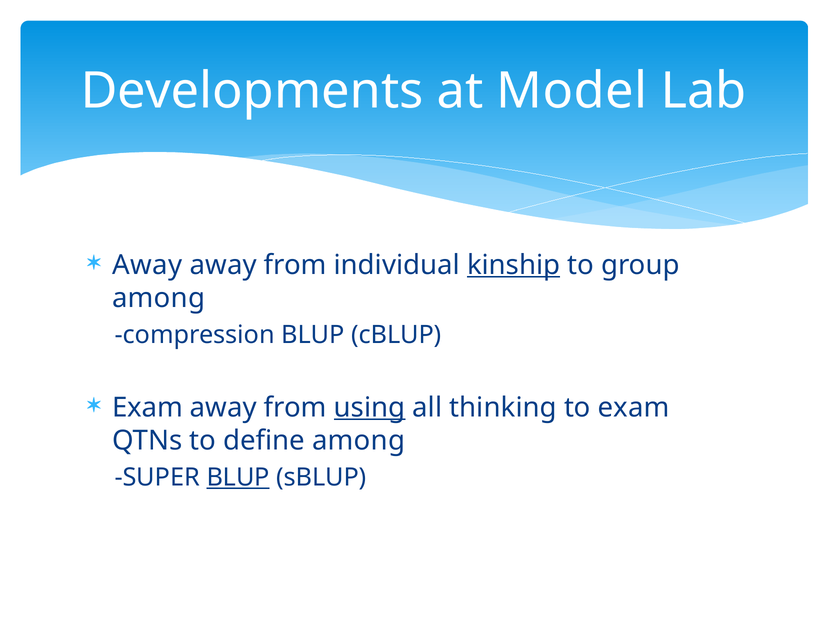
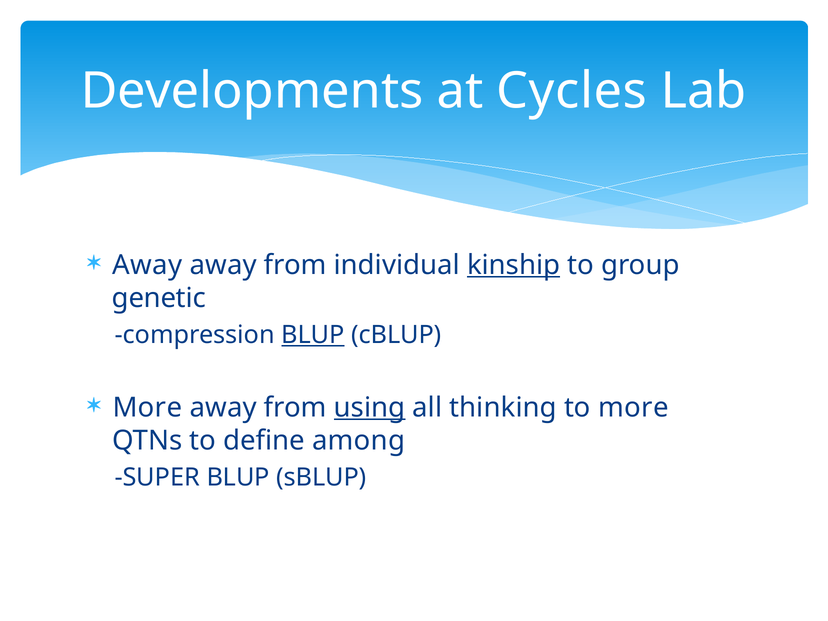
Model: Model -> Cycles (572, 91)
among: among -> genetic (159, 298)
BLUP underline: none -> present (313, 335)
Exam: Exam -> More (147, 407)
to exam: exam -> more (633, 407)
BLUP underline: present -> none (238, 477)
